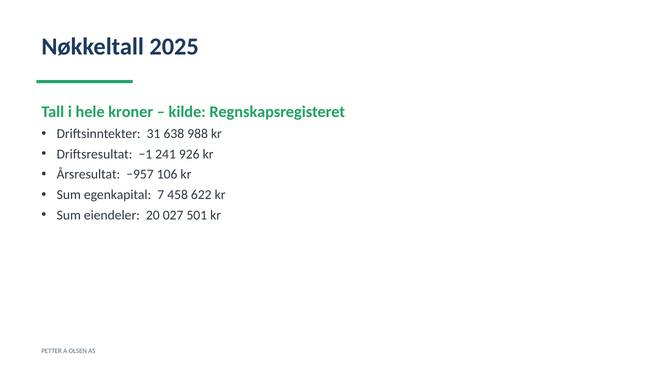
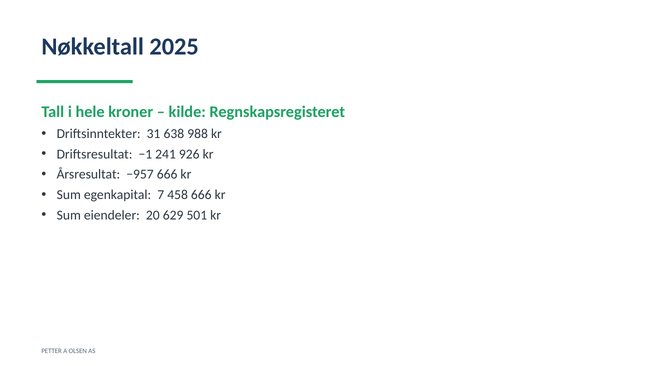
−957 106: 106 -> 666 (167, 175)
458 622: 622 -> 666 (201, 195)
027: 027 -> 629 (173, 215)
